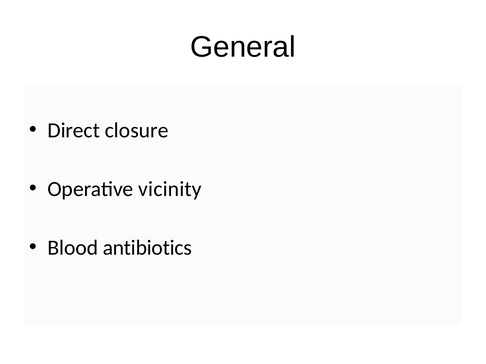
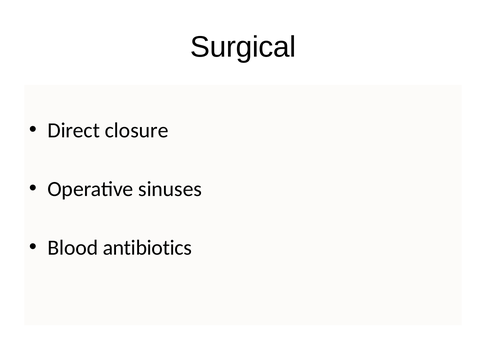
General: General -> Surgical (243, 47)
vicinity: vicinity -> sinuses (170, 189)
